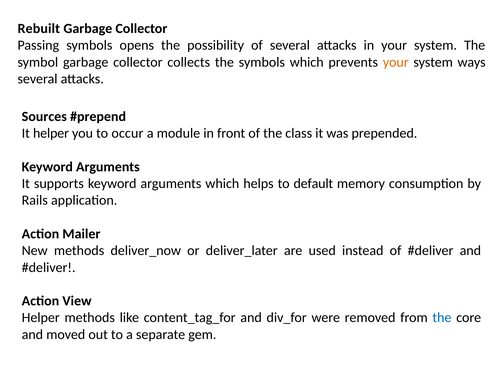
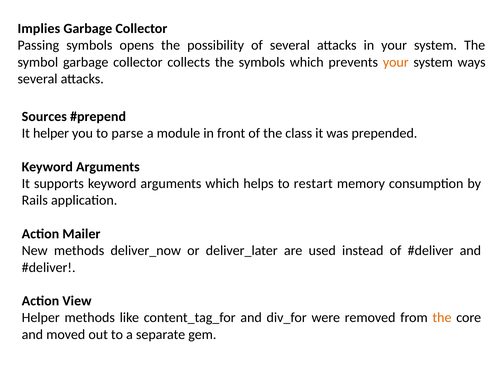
Rebuilt: Rebuilt -> Implies (39, 29)
occur: occur -> parse (127, 133)
default: default -> restart (313, 184)
the colour: blue -> orange (442, 318)
